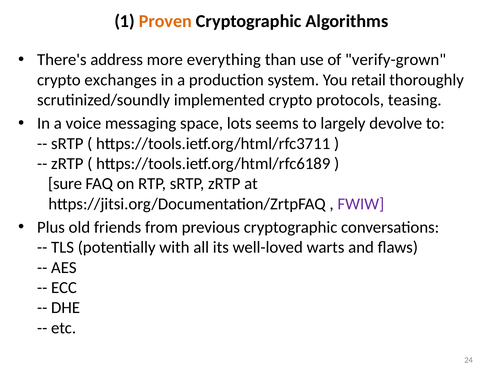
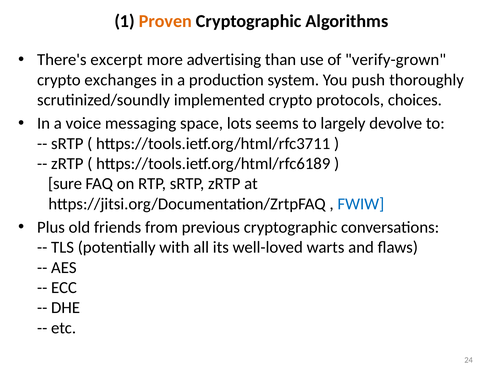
address: address -> excerpt (117, 60)
everything: everything -> advertising (224, 60)
retail: retail -> push (368, 80)
teasing: teasing -> choices (415, 100)
FWIW colour: purple -> blue (361, 204)
